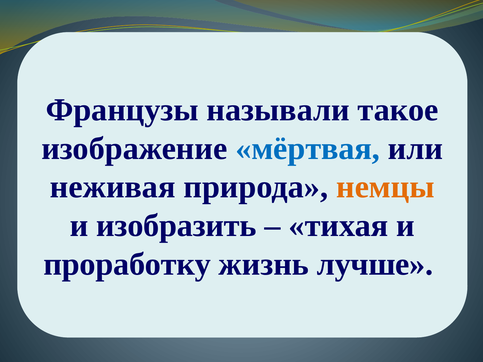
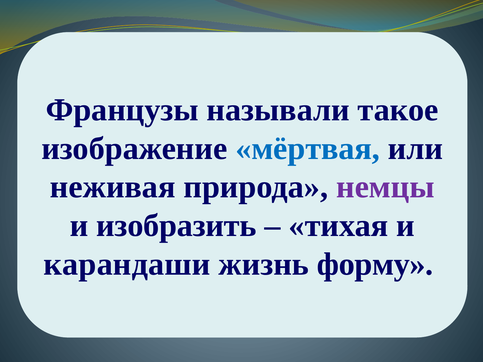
немцы colour: orange -> purple (385, 187)
проработку: проработку -> карандаши (127, 264)
лучше: лучше -> форму (375, 264)
